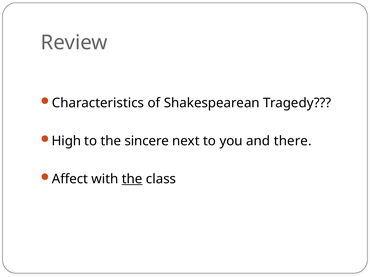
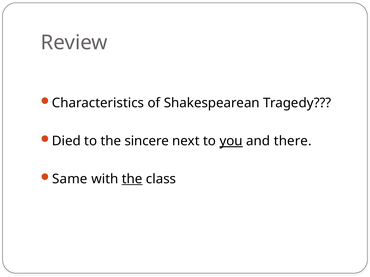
High: High -> Died (66, 141)
you underline: none -> present (231, 141)
Affect: Affect -> Same (70, 179)
